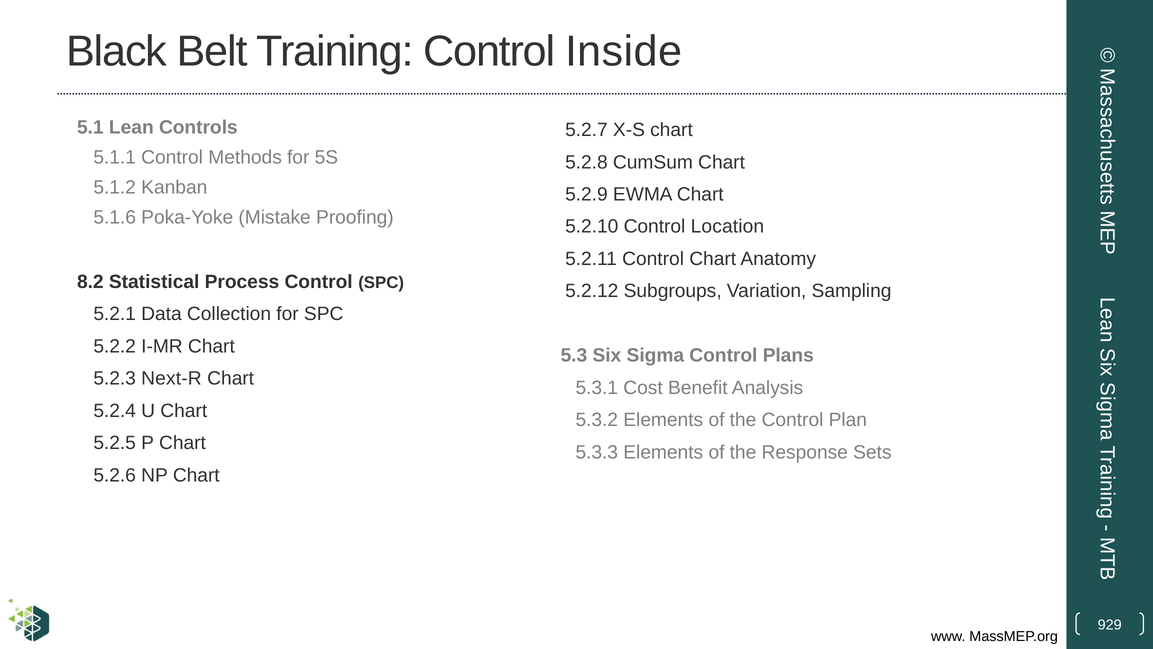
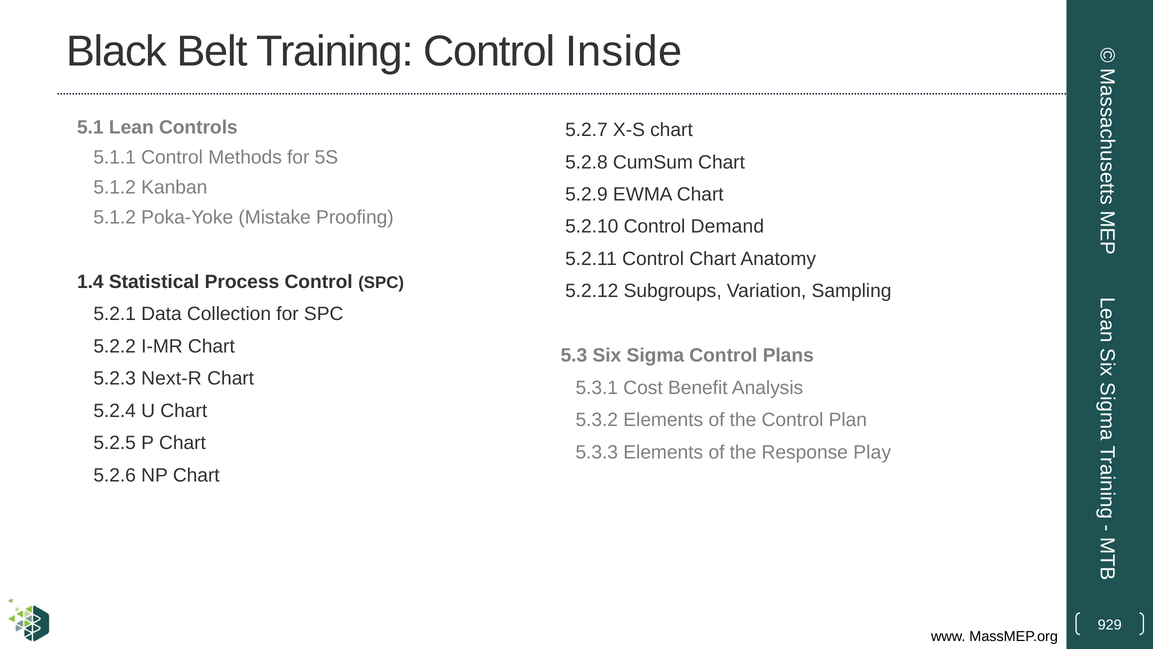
5.1.6: 5.1.6 -> 5.1.2 (115, 217)
Location: Location -> Demand (727, 226)
8.2: 8.2 -> 1.4 (90, 282)
Sets: Sets -> Play (872, 452)
